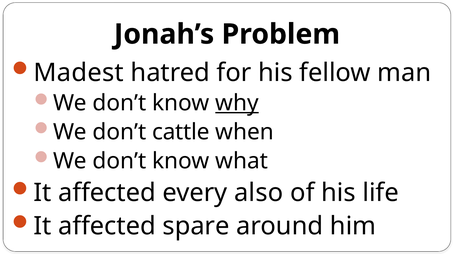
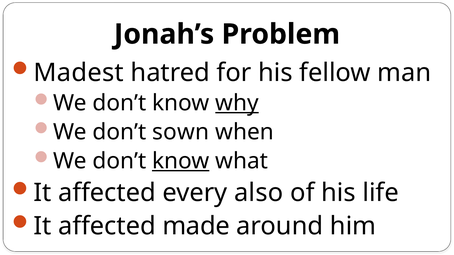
cattle: cattle -> sown (181, 132)
know underline: none -> present (181, 161)
spare: spare -> made (196, 226)
